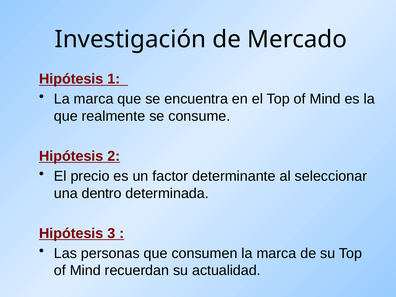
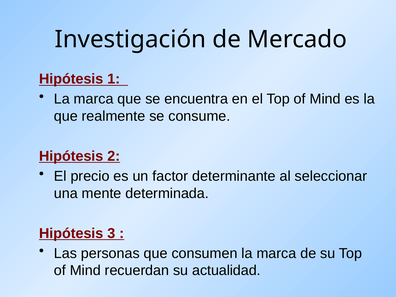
dentro: dentro -> mente (102, 193)
